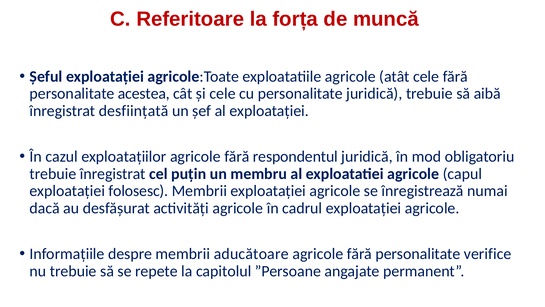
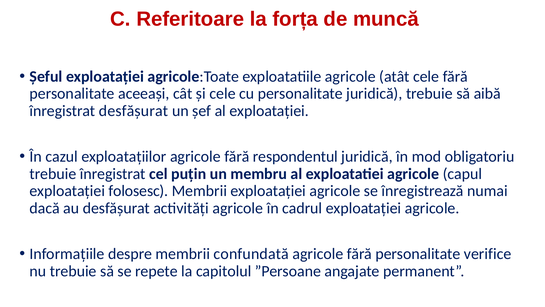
acestea: acestea -> aceeași (144, 94)
înregistrat desființată: desființată -> desfășurat (134, 111)
aducătoare: aducătoare -> confundată (251, 254)
